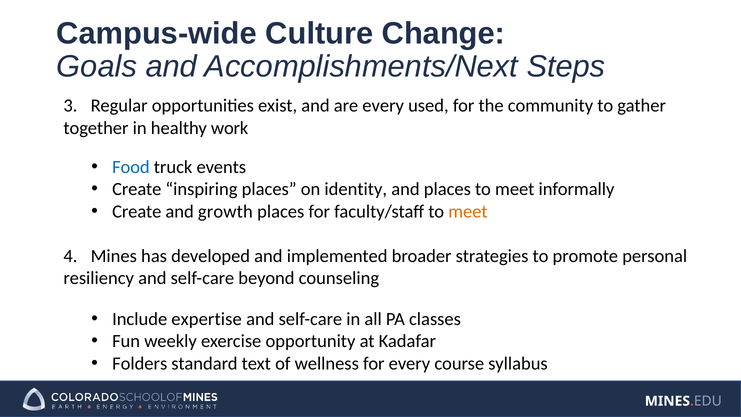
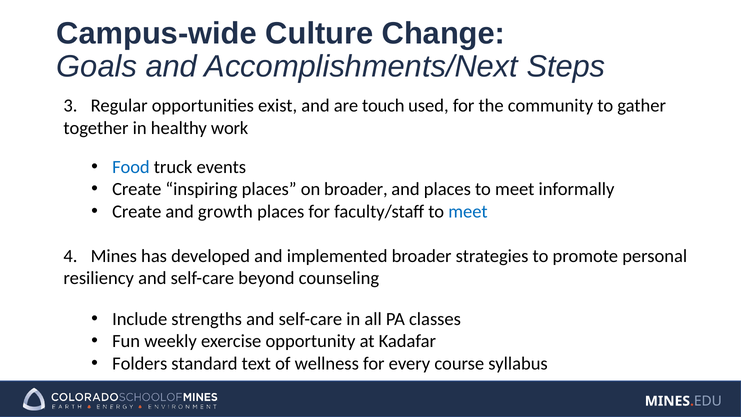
are every: every -> touch (383, 106)
on identity: identity -> broader (356, 189)
meet colour: orange -> blue (468, 211)
expertise: expertise -> strengths (207, 319)
